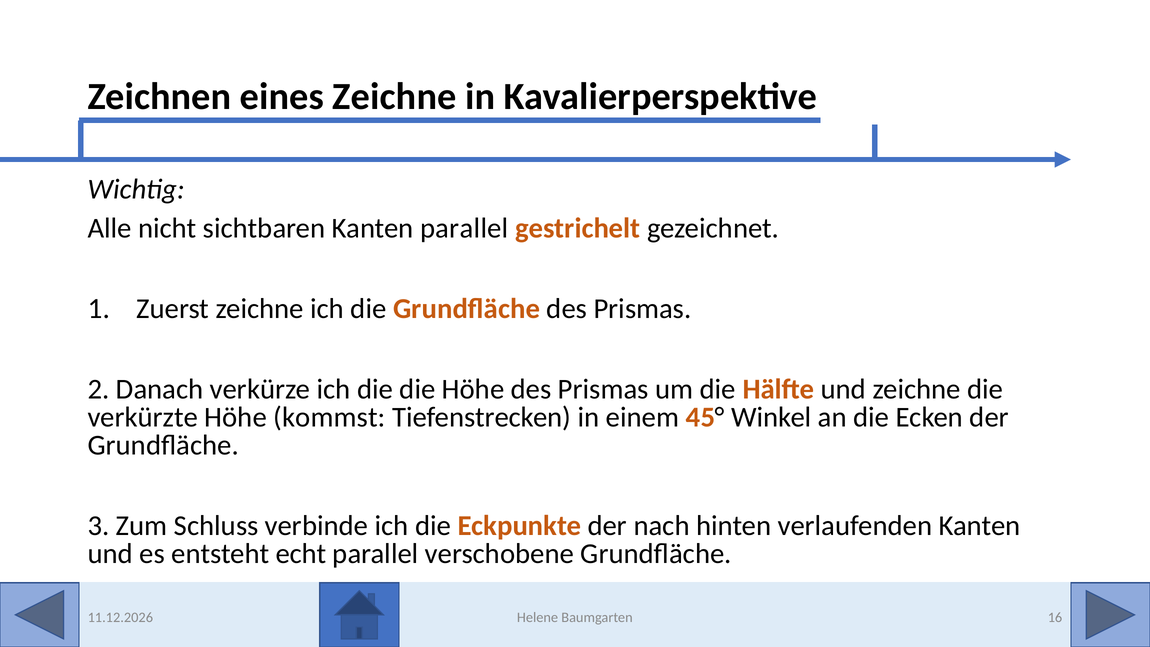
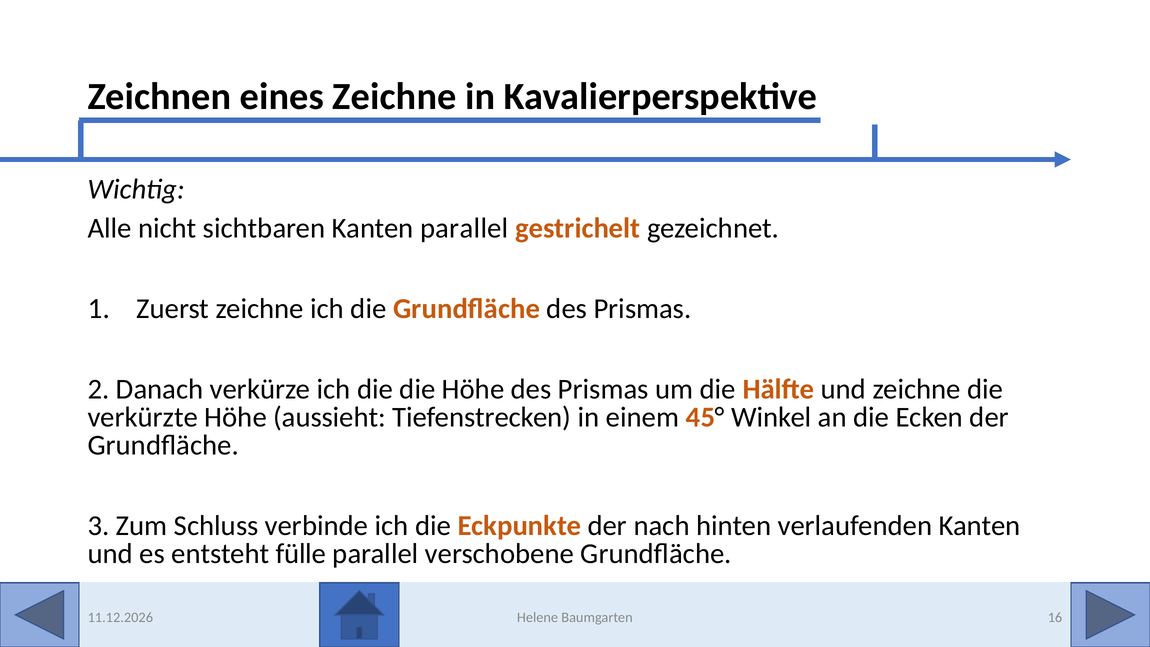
kommst: kommst -> aussieht (329, 417)
echt: echt -> fülle (301, 553)
